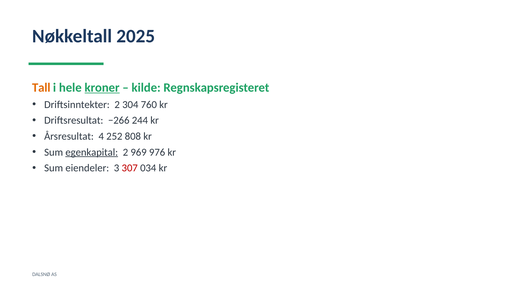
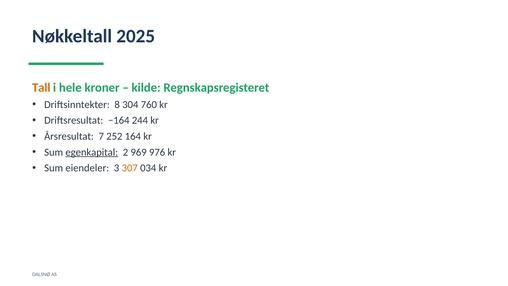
kroner underline: present -> none (102, 87)
Driftsinntekter 2: 2 -> 8 (117, 104)
−266: −266 -> −164 (119, 120)
4: 4 -> 7 (101, 136)
808: 808 -> 164 (133, 136)
307 colour: red -> orange (130, 168)
